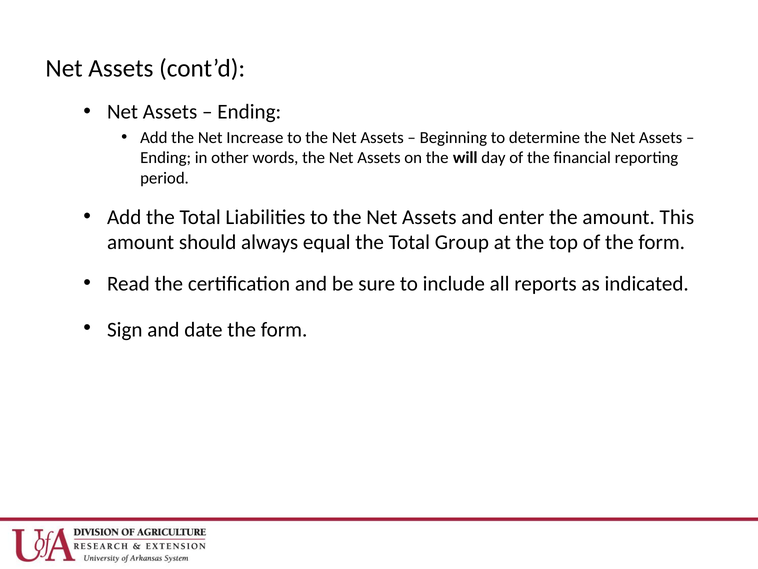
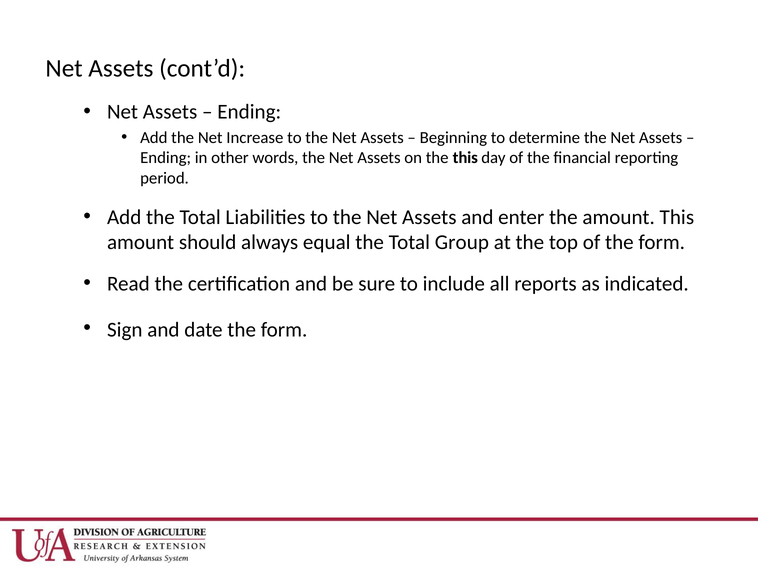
the will: will -> this (465, 158)
